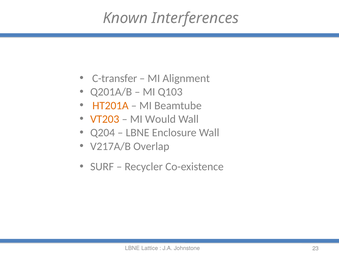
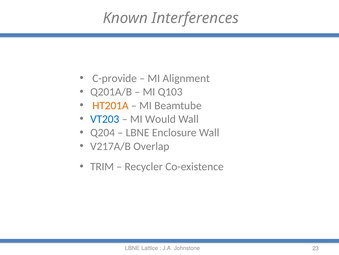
C-transfer: C-transfer -> C-provide (115, 78)
VT203 colour: orange -> blue (105, 119)
SURF: SURF -> TRIM (102, 166)
